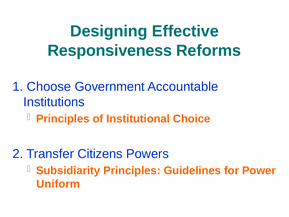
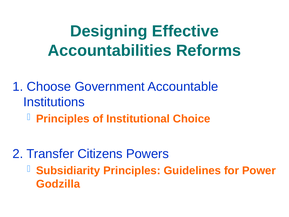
Responsiveness: Responsiveness -> Accountabilities (110, 50)
Uniform: Uniform -> Godzilla (58, 184)
